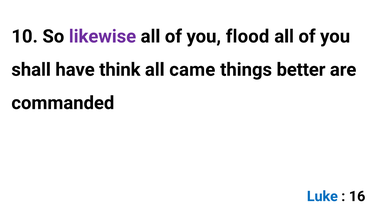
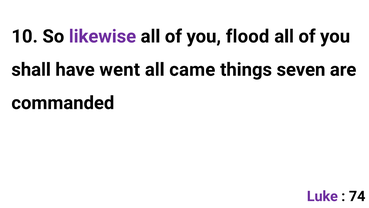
think: think -> went (120, 70)
better: better -> seven (301, 70)
Luke colour: blue -> purple (322, 196)
16: 16 -> 74 (357, 196)
